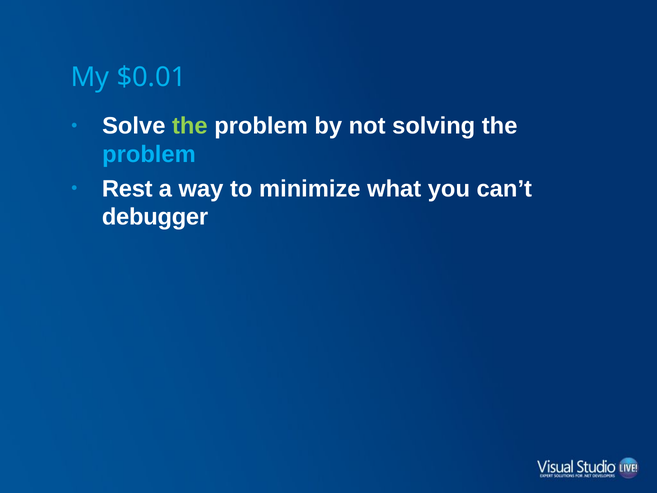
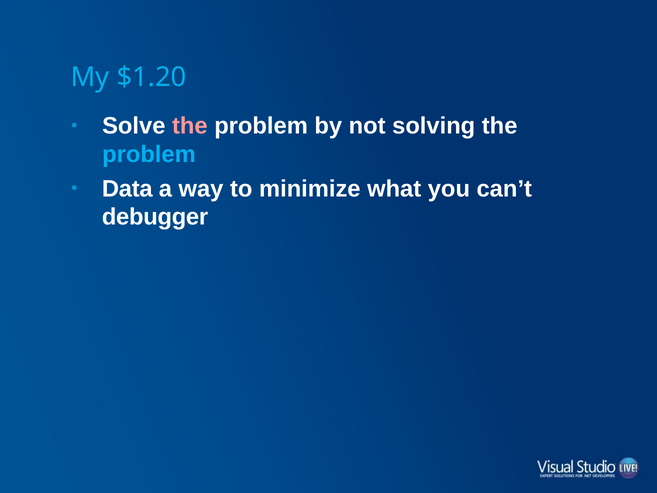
$0.01: $0.01 -> $1.20 (152, 77)
the colour: light green -> pink (190, 126)
Rest: Rest -> Data (127, 189)
